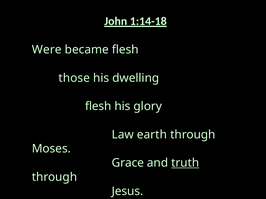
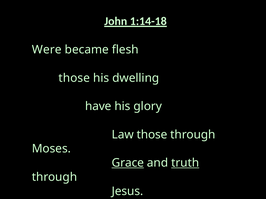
flesh: flesh -> have (98, 106)
Law earth: earth -> those (152, 135)
Grace underline: none -> present (128, 163)
